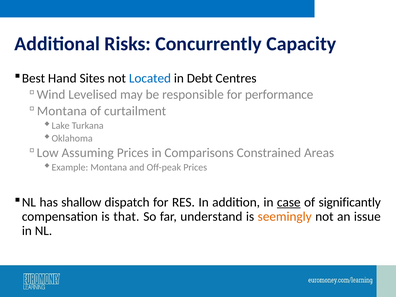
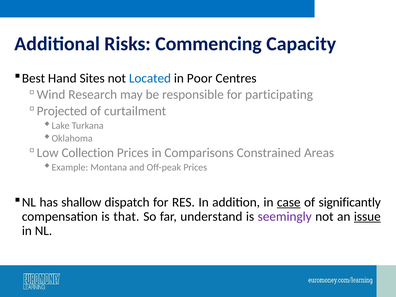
Concurrently: Concurrently -> Commencing (209, 44)
Debt: Debt -> Poor (200, 78)
Levelised: Levelised -> Research (93, 95)
performance: performance -> participating (279, 95)
Montana: Montana -> Projected (62, 111)
Assuming: Assuming -> Collection (88, 153)
seemingly colour: orange -> purple (285, 217)
issue underline: none -> present (367, 217)
